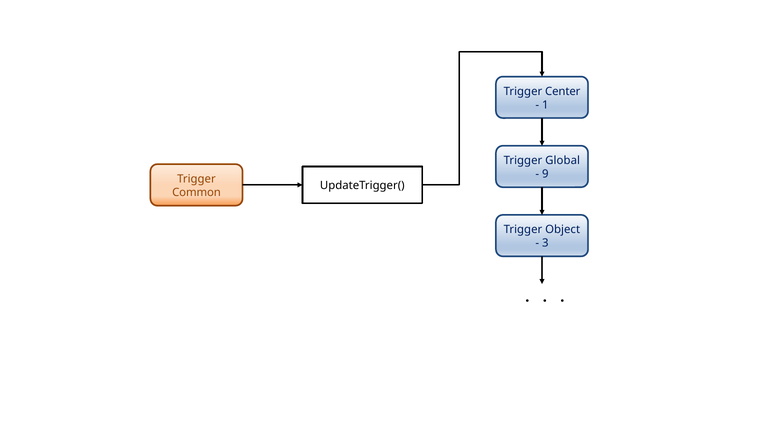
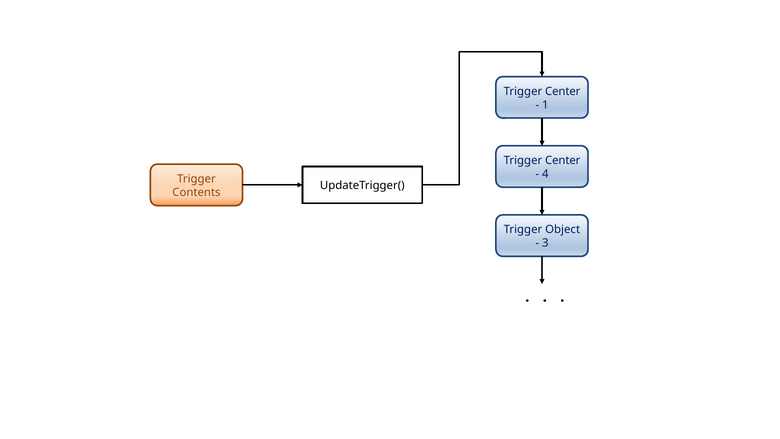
Global: Global -> Center (563, 160)
9: 9 -> 4 (545, 174)
Common: Common -> Contents (196, 192)
